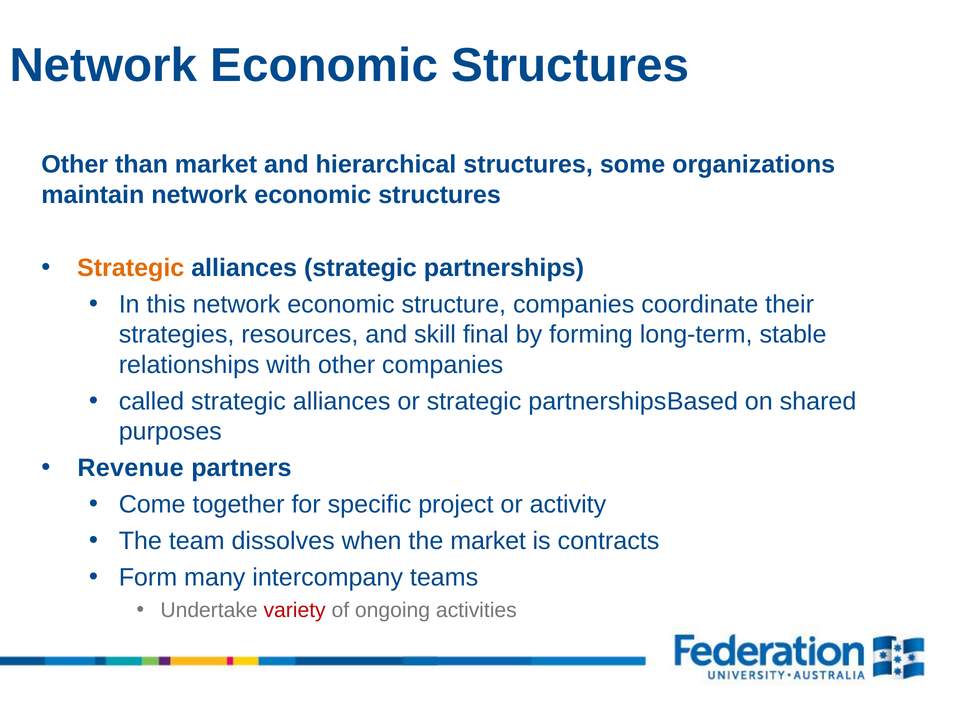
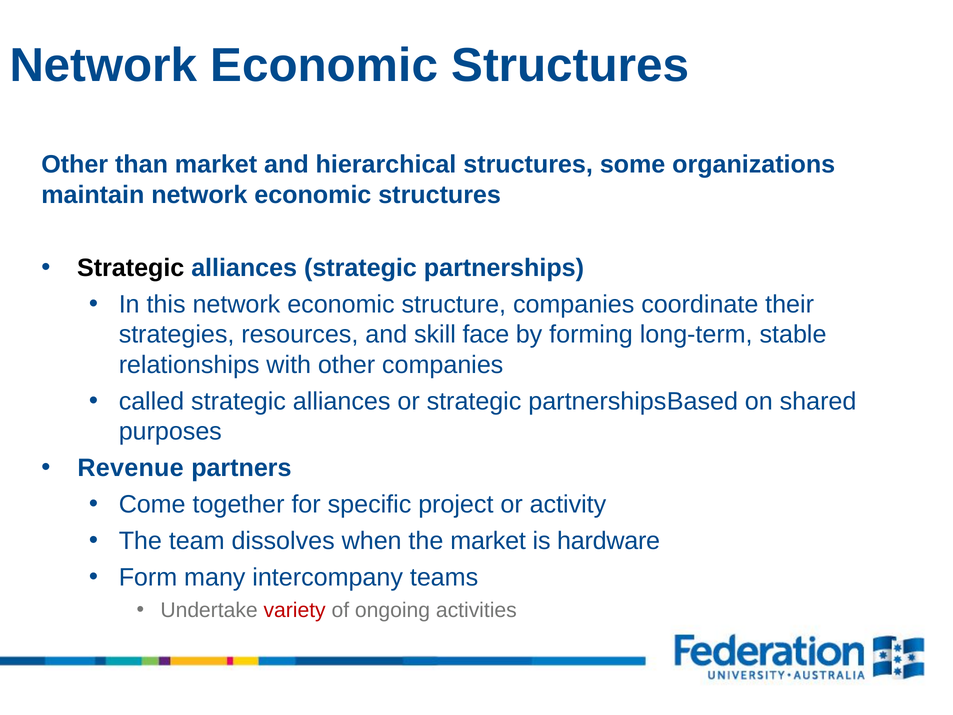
Strategic colour: orange -> black (131, 268)
final: final -> face (486, 334)
contracts: contracts -> hardware (609, 541)
